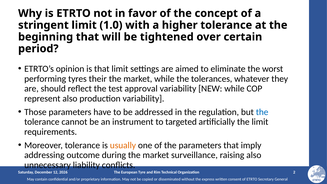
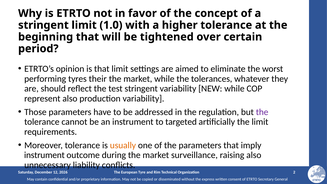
test approval: approval -> stringent (141, 89)
the colour: blue -> purple (262, 112)
addressing: addressing -> instrument (44, 155)
